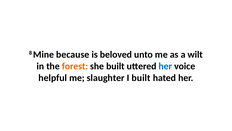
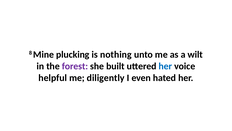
because: because -> plucking (73, 54)
beloved: beloved -> nothing (116, 54)
forest colour: orange -> purple (75, 66)
slaughter: slaughter -> diligently (106, 78)
I built: built -> even (141, 78)
